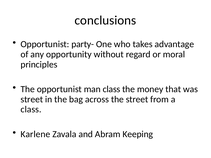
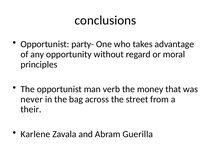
man class: class -> verb (111, 89)
street: street -> never (32, 99)
class: class -> their (31, 110)
Keeping: Keeping -> Guerilla (138, 134)
